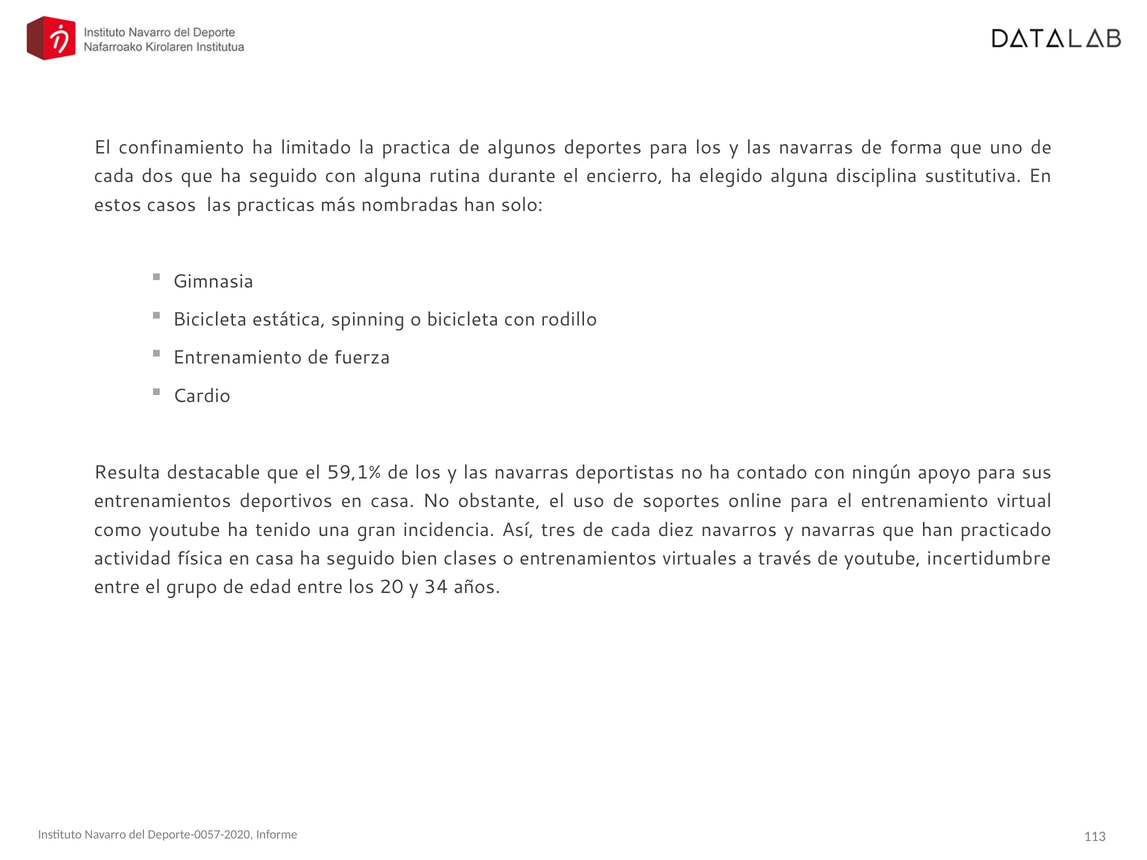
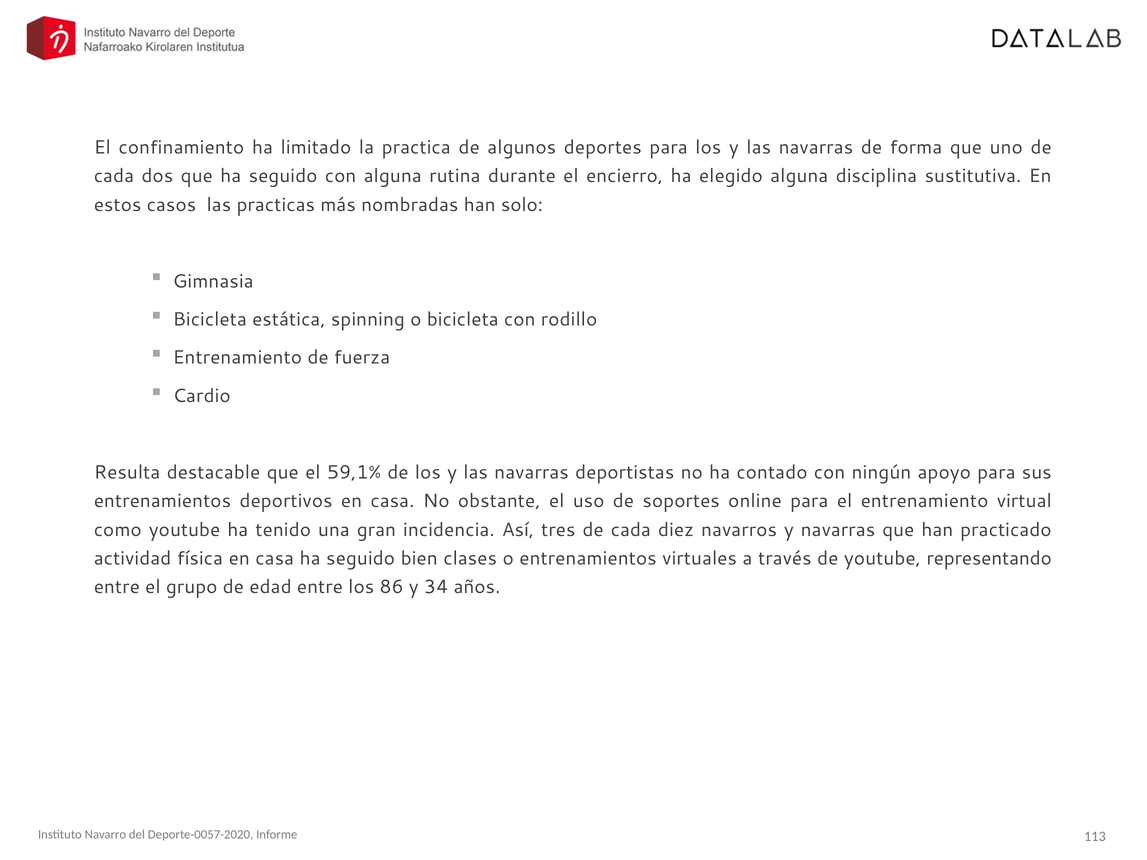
incertidumbre: incertidumbre -> representando (989, 559)
20: 20 -> 86 (392, 587)
